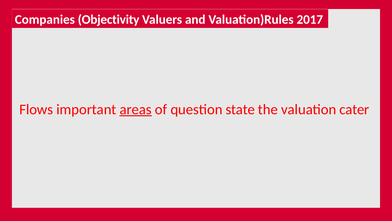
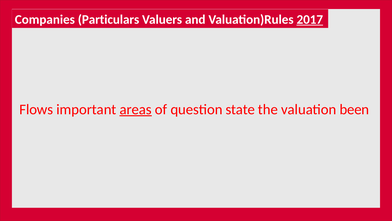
Objectivity: Objectivity -> Particulars (109, 19)
2017 underline: none -> present (310, 19)
cater: cater -> been (354, 109)
